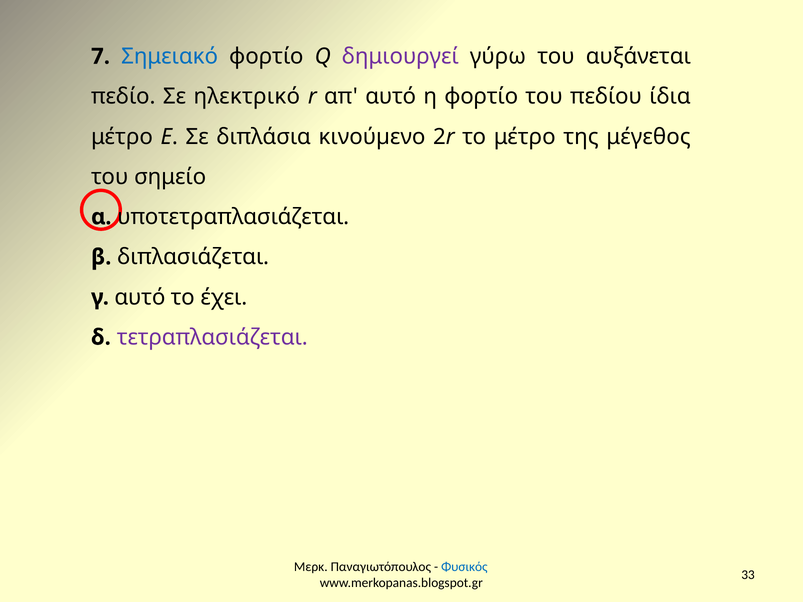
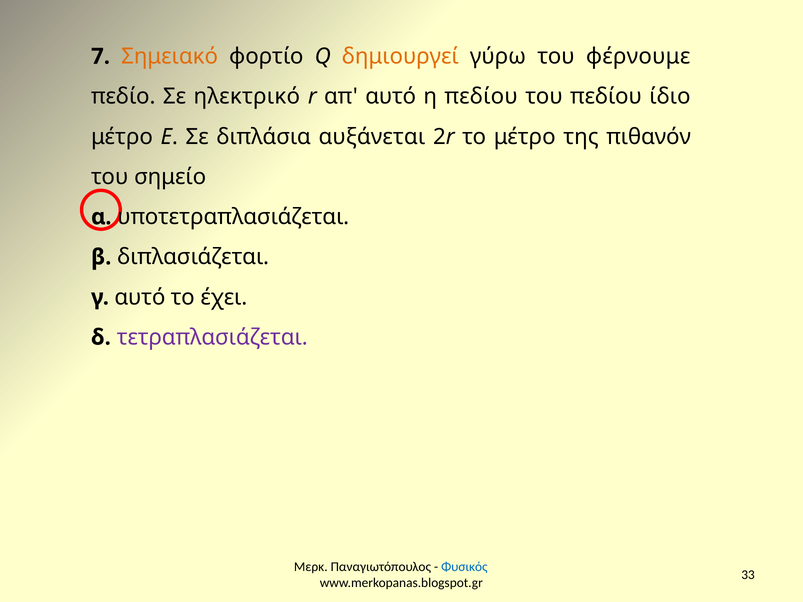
Σημειακό colour: blue -> orange (170, 56)
δημιουργεί colour: purple -> orange (400, 56)
αυξάνεται: αυξάνεται -> φέρνουμε (638, 56)
η φορτίο: φορτίο -> πεδίου (481, 97)
ίδια: ίδια -> ίδιο (670, 97)
κινούµενο: κινούµενο -> αυξάνεται (372, 137)
μέγεθος: μέγεθος -> πιθανόν (649, 137)
